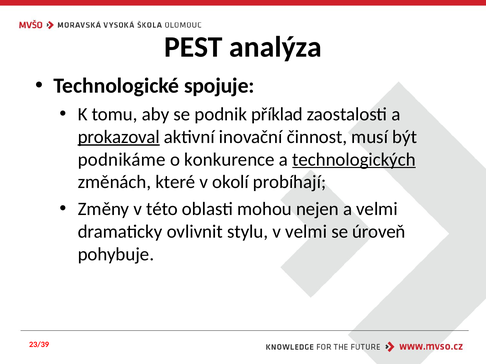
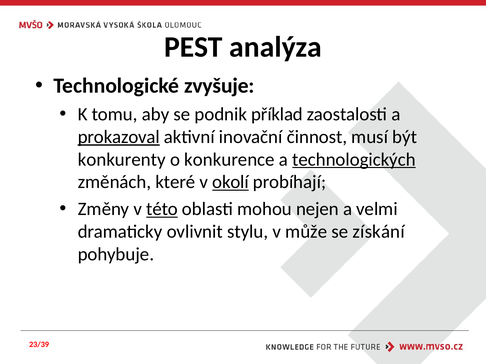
spojuje: spojuje -> zvyšuje (219, 86)
podnikáme: podnikáme -> konkurenty (122, 160)
okolí underline: none -> present (231, 182)
této underline: none -> present (162, 209)
v velmi: velmi -> může (306, 232)
úroveň: úroveň -> získání (379, 232)
